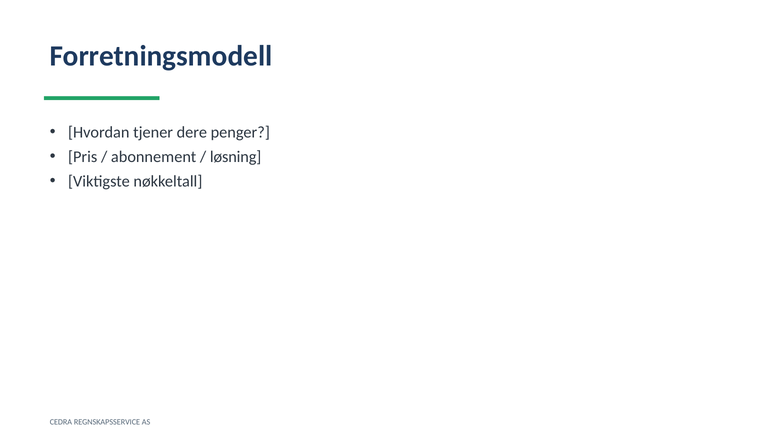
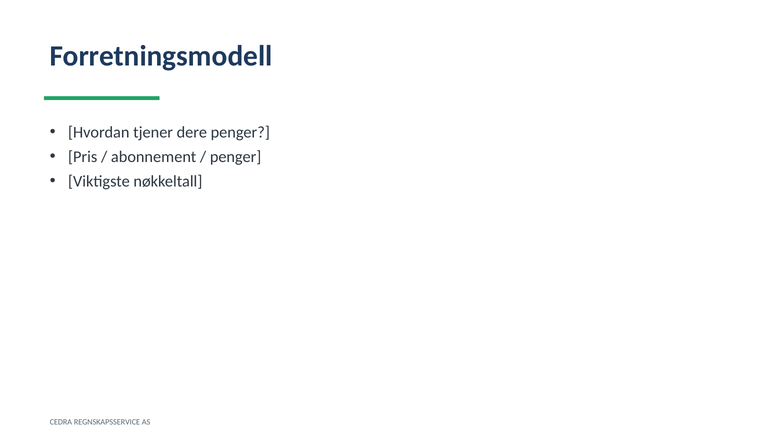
løsning: løsning -> penger (236, 157)
